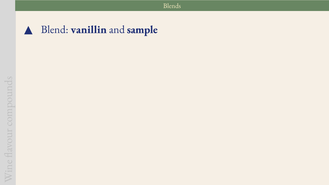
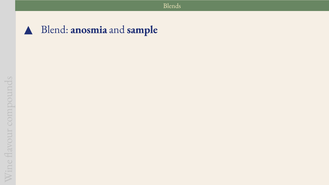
vanillin: vanillin -> anosmia (89, 30)
